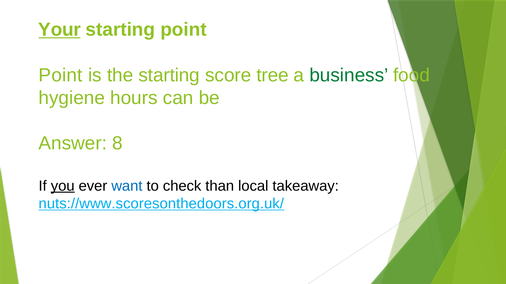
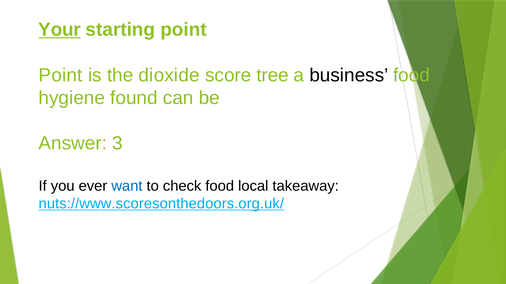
the starting: starting -> dioxide (169, 75)
business colour: green -> black (349, 75)
hours: hours -> found (134, 98)
8: 8 -> 3 (118, 144)
you underline: present -> none (63, 186)
check than: than -> food (220, 186)
